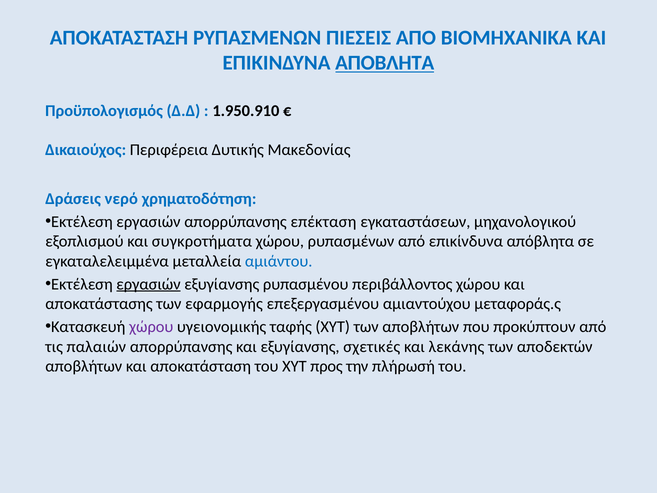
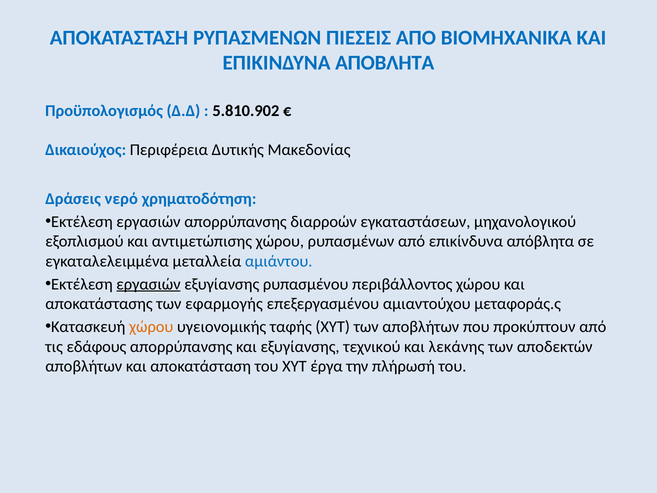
ΑΠΟΒΛΗΤΑ underline: present -> none (385, 63)
1.950.910: 1.950.910 -> 5.810.902 (246, 111)
επέκταση: επέκταση -> διαρροών (324, 222)
συγκροτήματα: συγκροτήματα -> αντιμετώπισης (202, 241)
χώρου colour: purple -> orange (151, 327)
παλαιών: παλαιών -> εδάφους (96, 346)
σχετικές: σχετικές -> τεχνικού (372, 346)
προς: προς -> έργα (326, 366)
